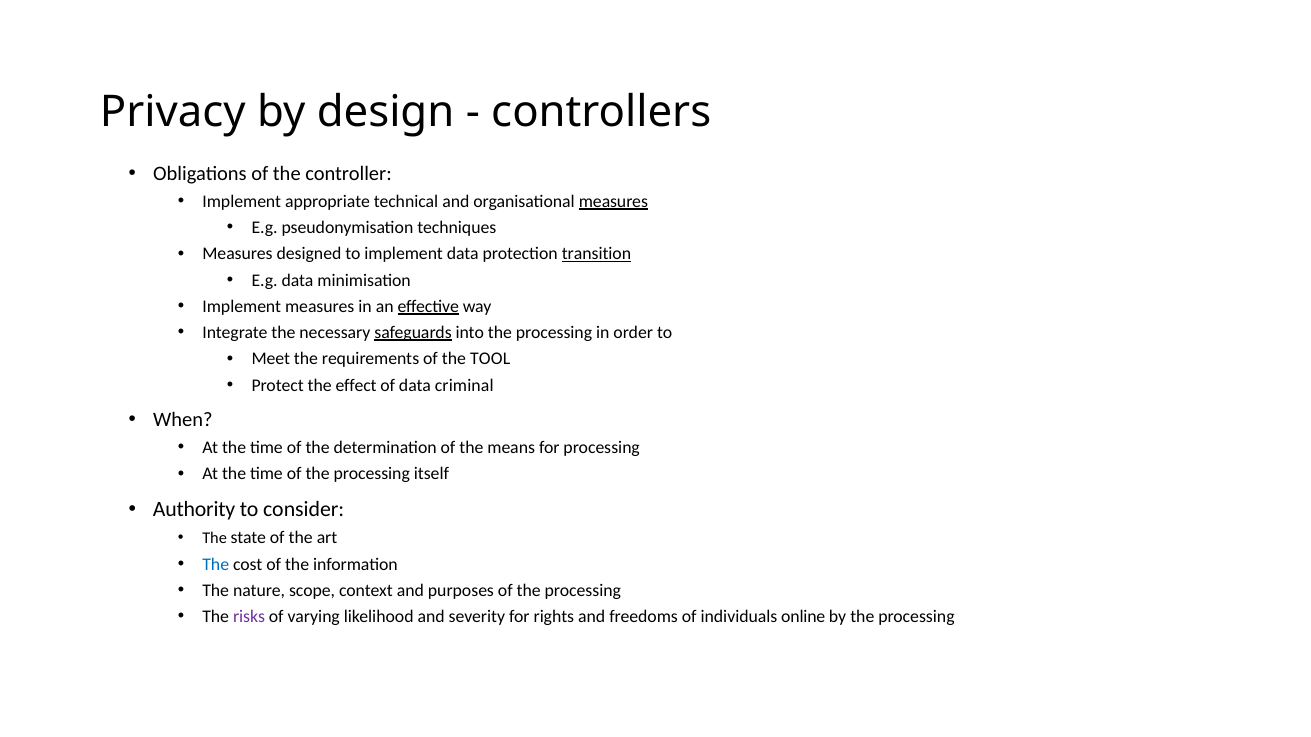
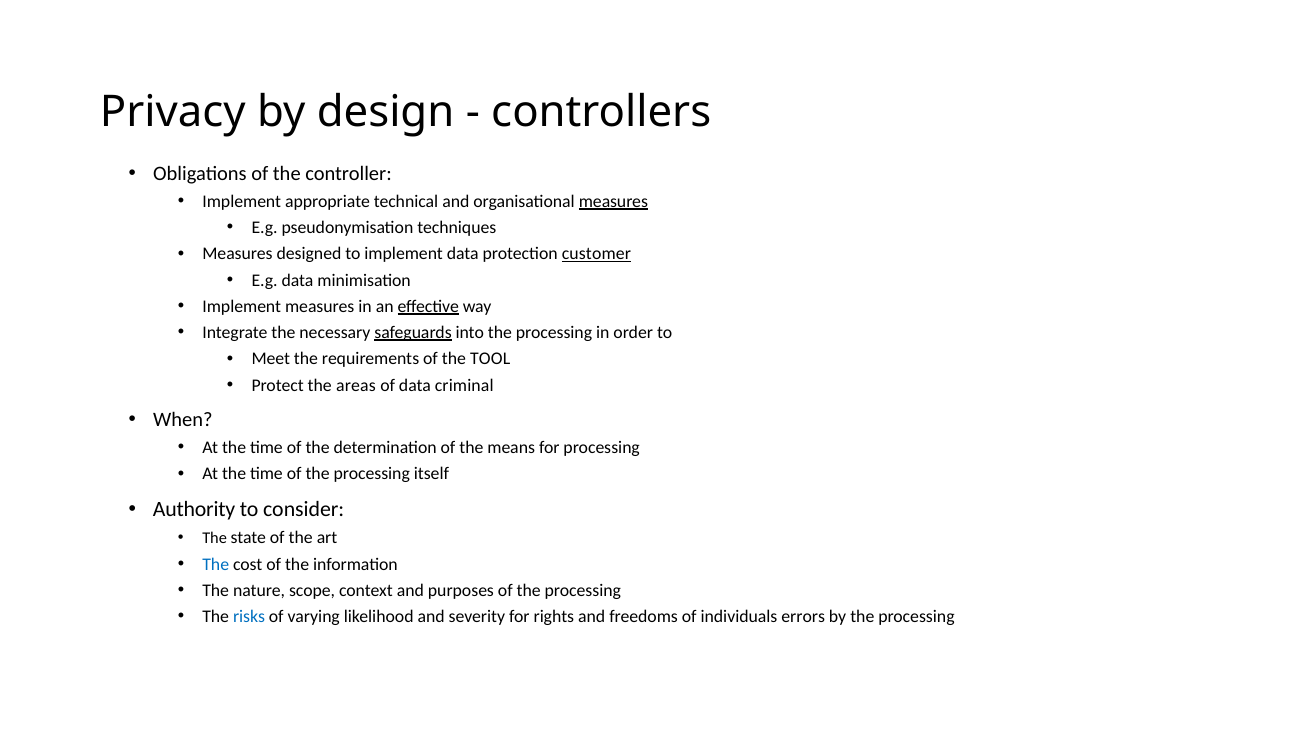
transition: transition -> customer (596, 254)
effect: effect -> areas (356, 385)
risks colour: purple -> blue (249, 617)
online: online -> errors (803, 617)
